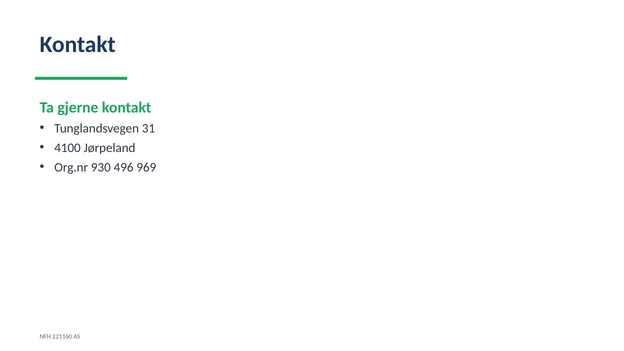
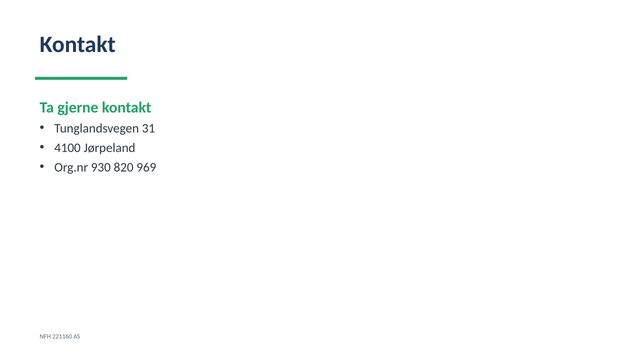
496: 496 -> 820 (124, 167)
